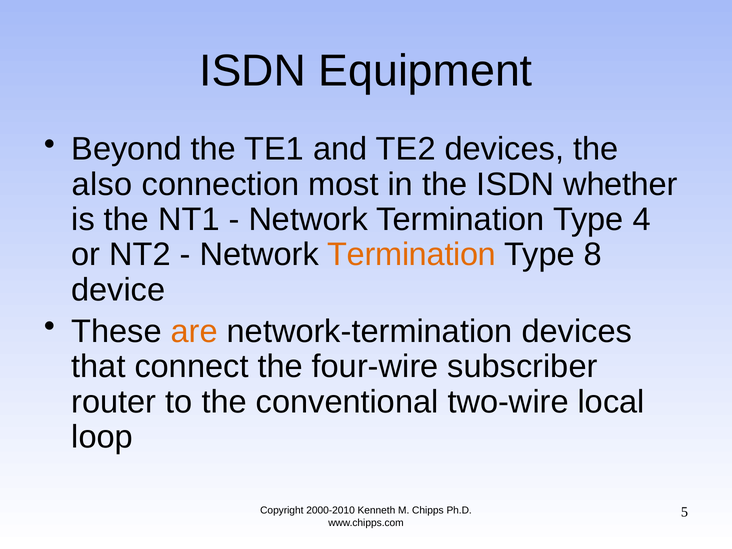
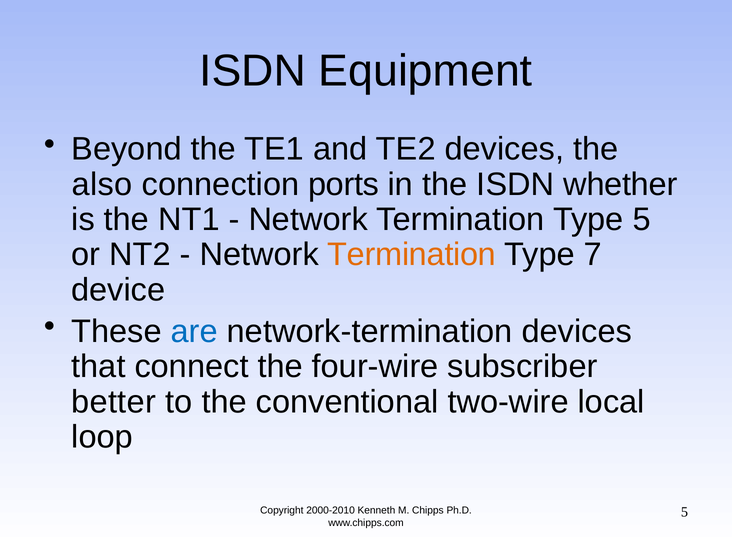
most: most -> ports (344, 184)
Type 4: 4 -> 5 (642, 219)
8: 8 -> 7 (593, 255)
are colour: orange -> blue (194, 331)
router: router -> better (114, 402)
